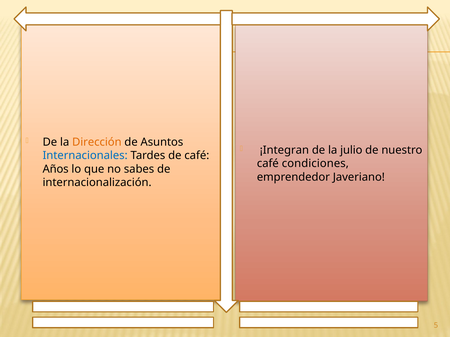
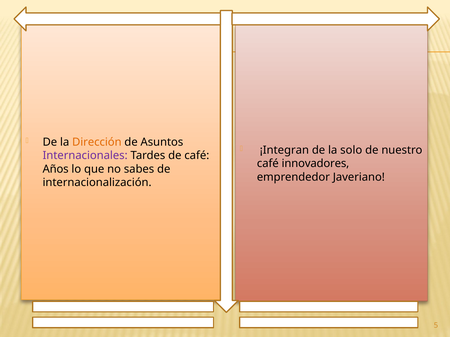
julio: julio -> solo (351, 150)
Internacionales colour: blue -> purple (85, 156)
condiciones: condiciones -> innovadores (315, 164)
